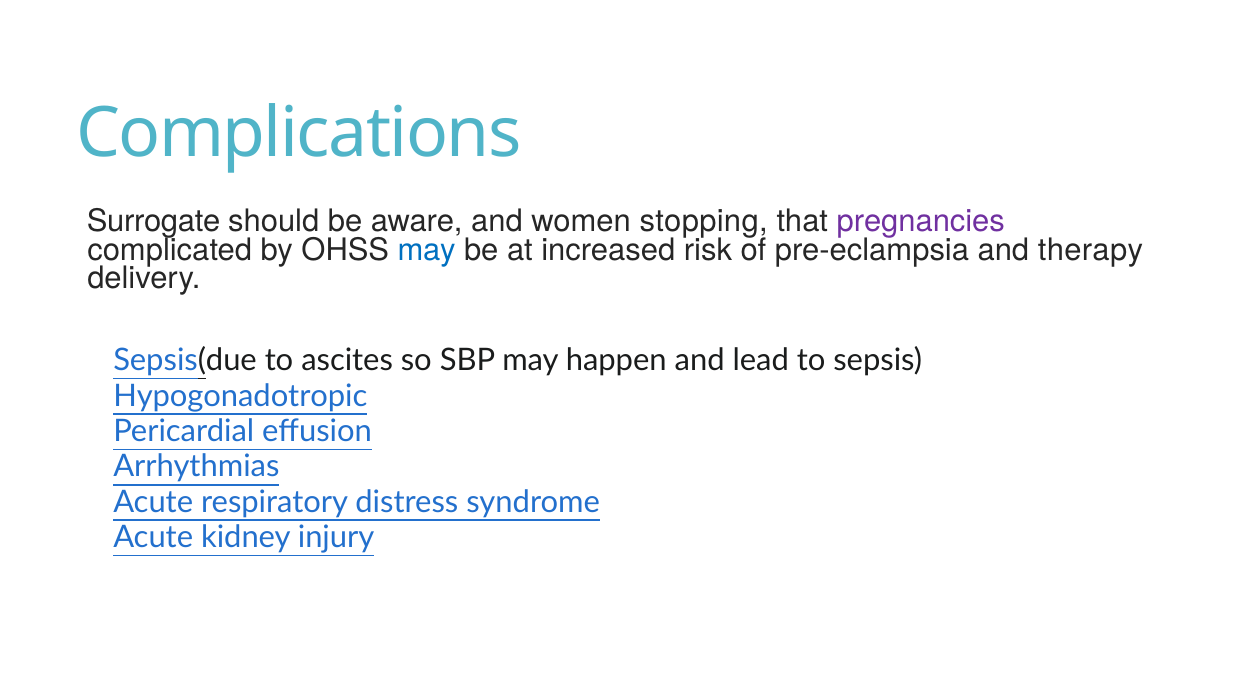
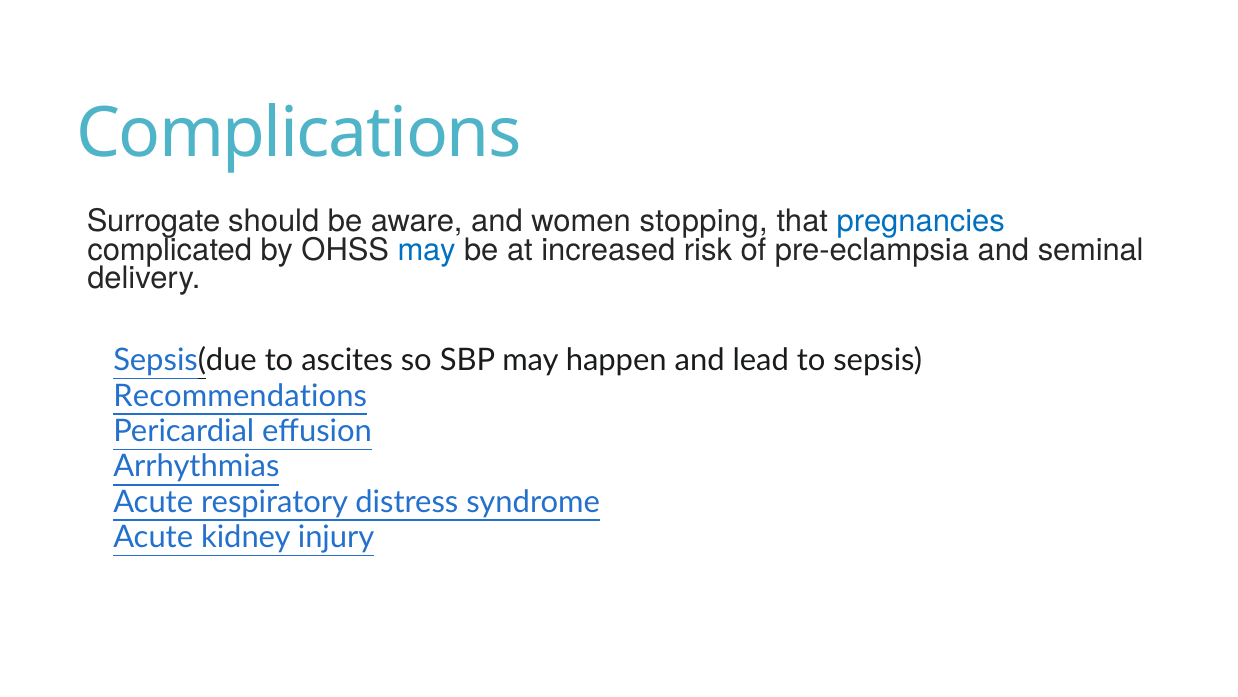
pregnancies colour: purple -> blue (921, 221)
therapy: therapy -> seminal (1091, 250)
Hypogonadotropic: Hypogonadotropic -> Recommendations (240, 396)
